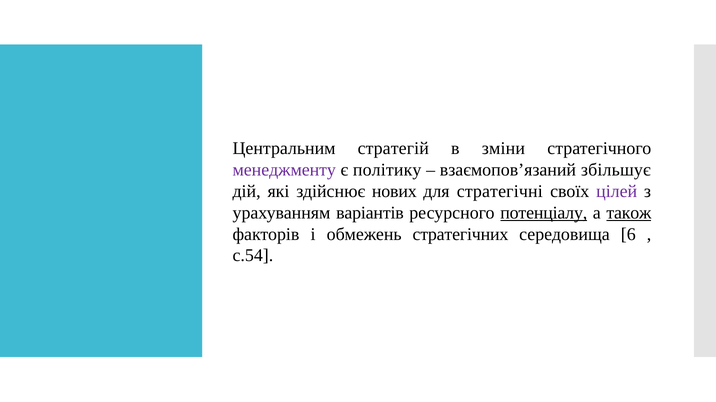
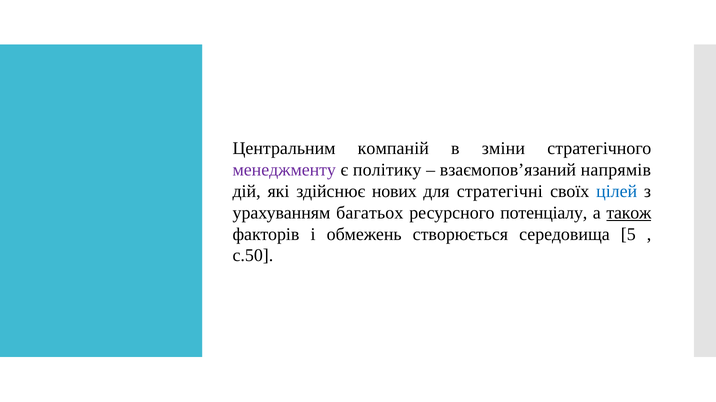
стратегій: стратегій -> компаній (393, 149)
збільшує: збільшує -> напрямів (616, 170)
цілей colour: purple -> blue (617, 192)
варіантів: варіантів -> багатьох (370, 213)
потенціалу underline: present -> none (544, 213)
стратегічних: стратегічних -> створюється (460, 235)
6: 6 -> 5 (628, 235)
с.54: с.54 -> с.50 (253, 256)
